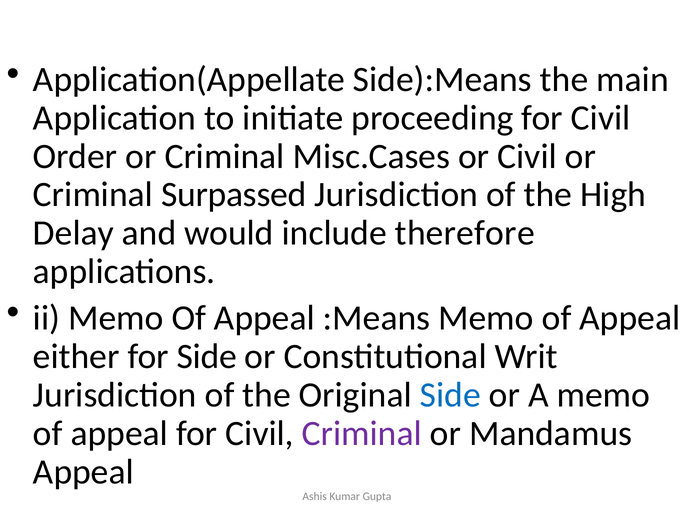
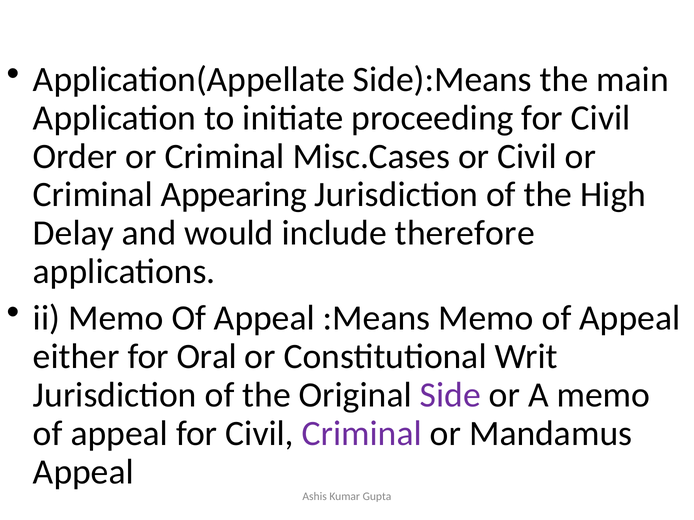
Surpassed: Surpassed -> Appearing (234, 195)
for Side: Side -> Oral (207, 357)
Side colour: blue -> purple (450, 395)
